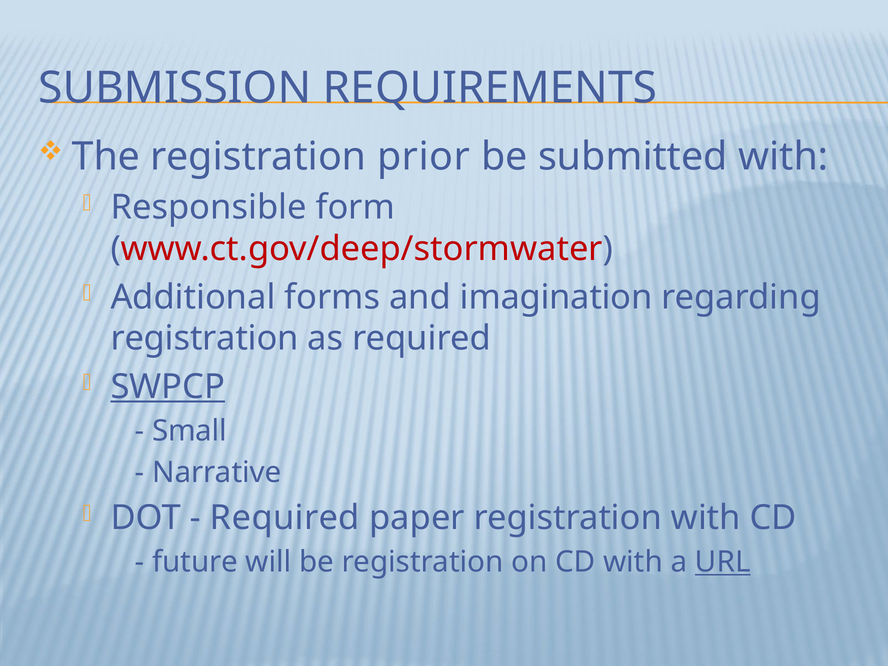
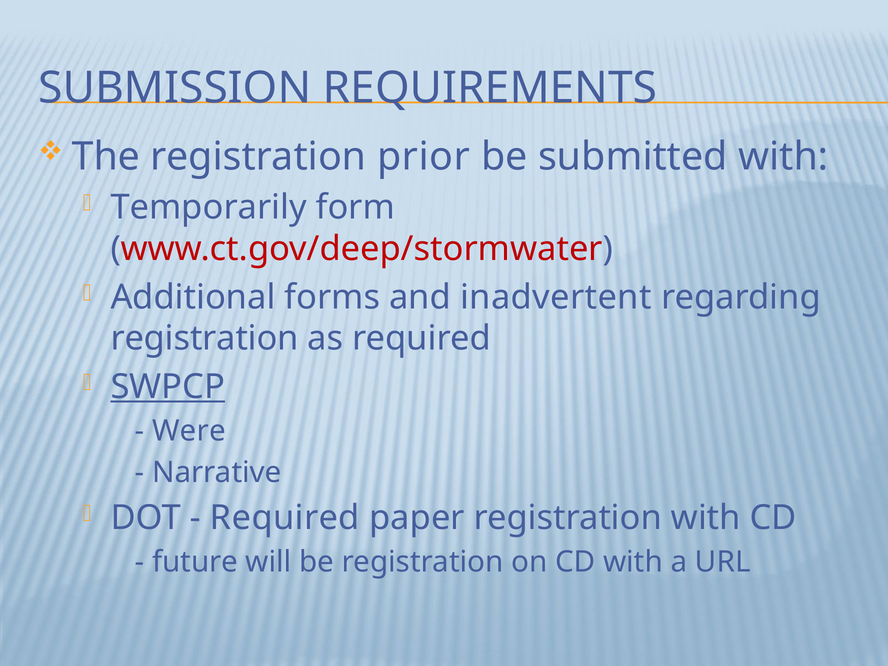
Responsible: Responsible -> Temporarily (209, 208)
imagination: imagination -> inadvertent (556, 297)
Small: Small -> Were (189, 431)
URL underline: present -> none (723, 562)
